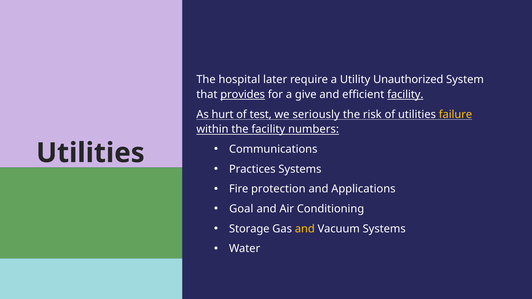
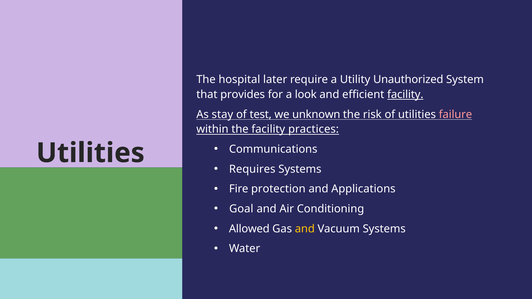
provides underline: present -> none (243, 95)
give: give -> look (306, 95)
hurt: hurt -> stay (222, 115)
seriously: seriously -> unknown (316, 115)
failure colour: yellow -> pink (455, 115)
numbers: numbers -> practices (314, 129)
Practices: Practices -> Requires (252, 169)
Storage: Storage -> Allowed (249, 229)
